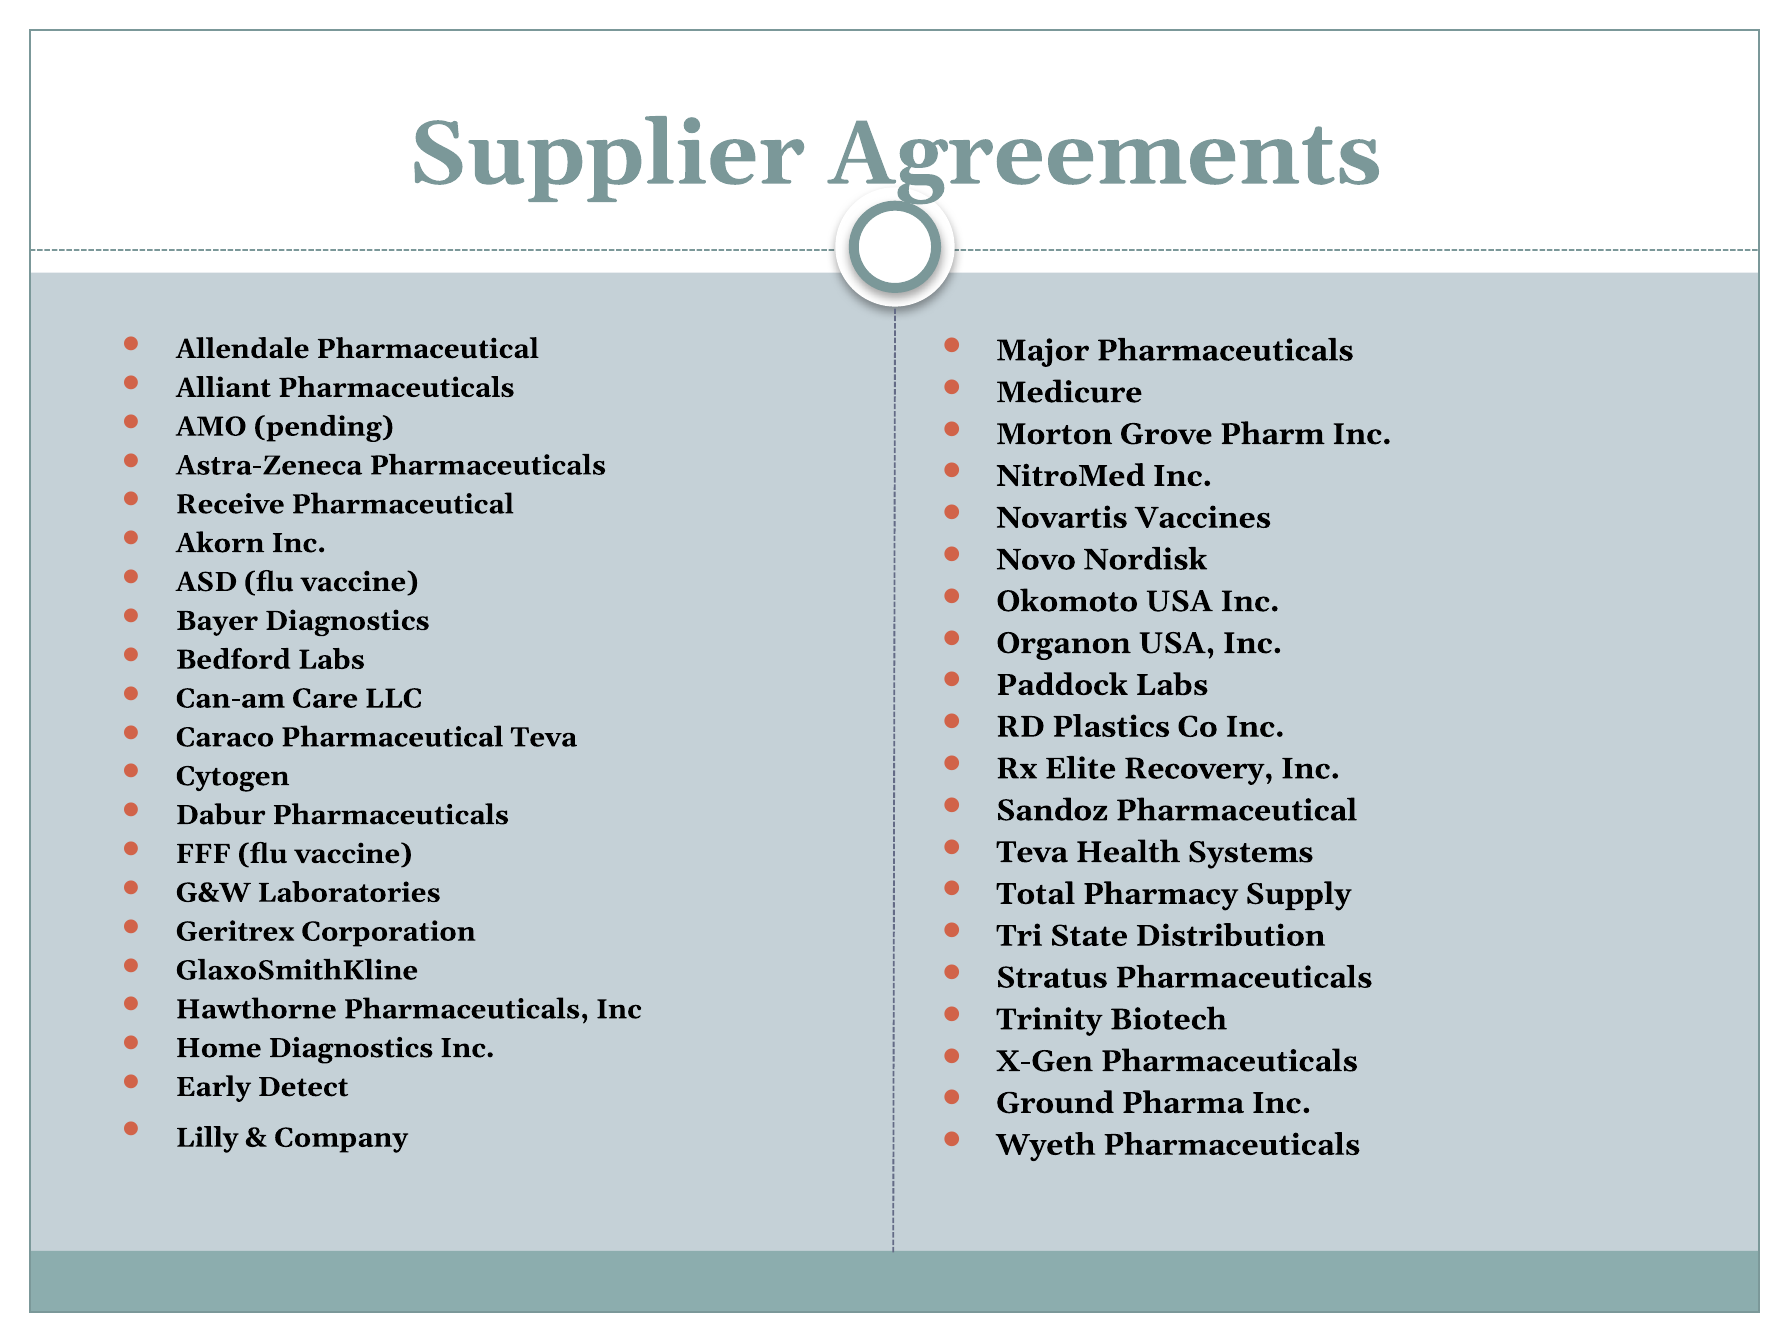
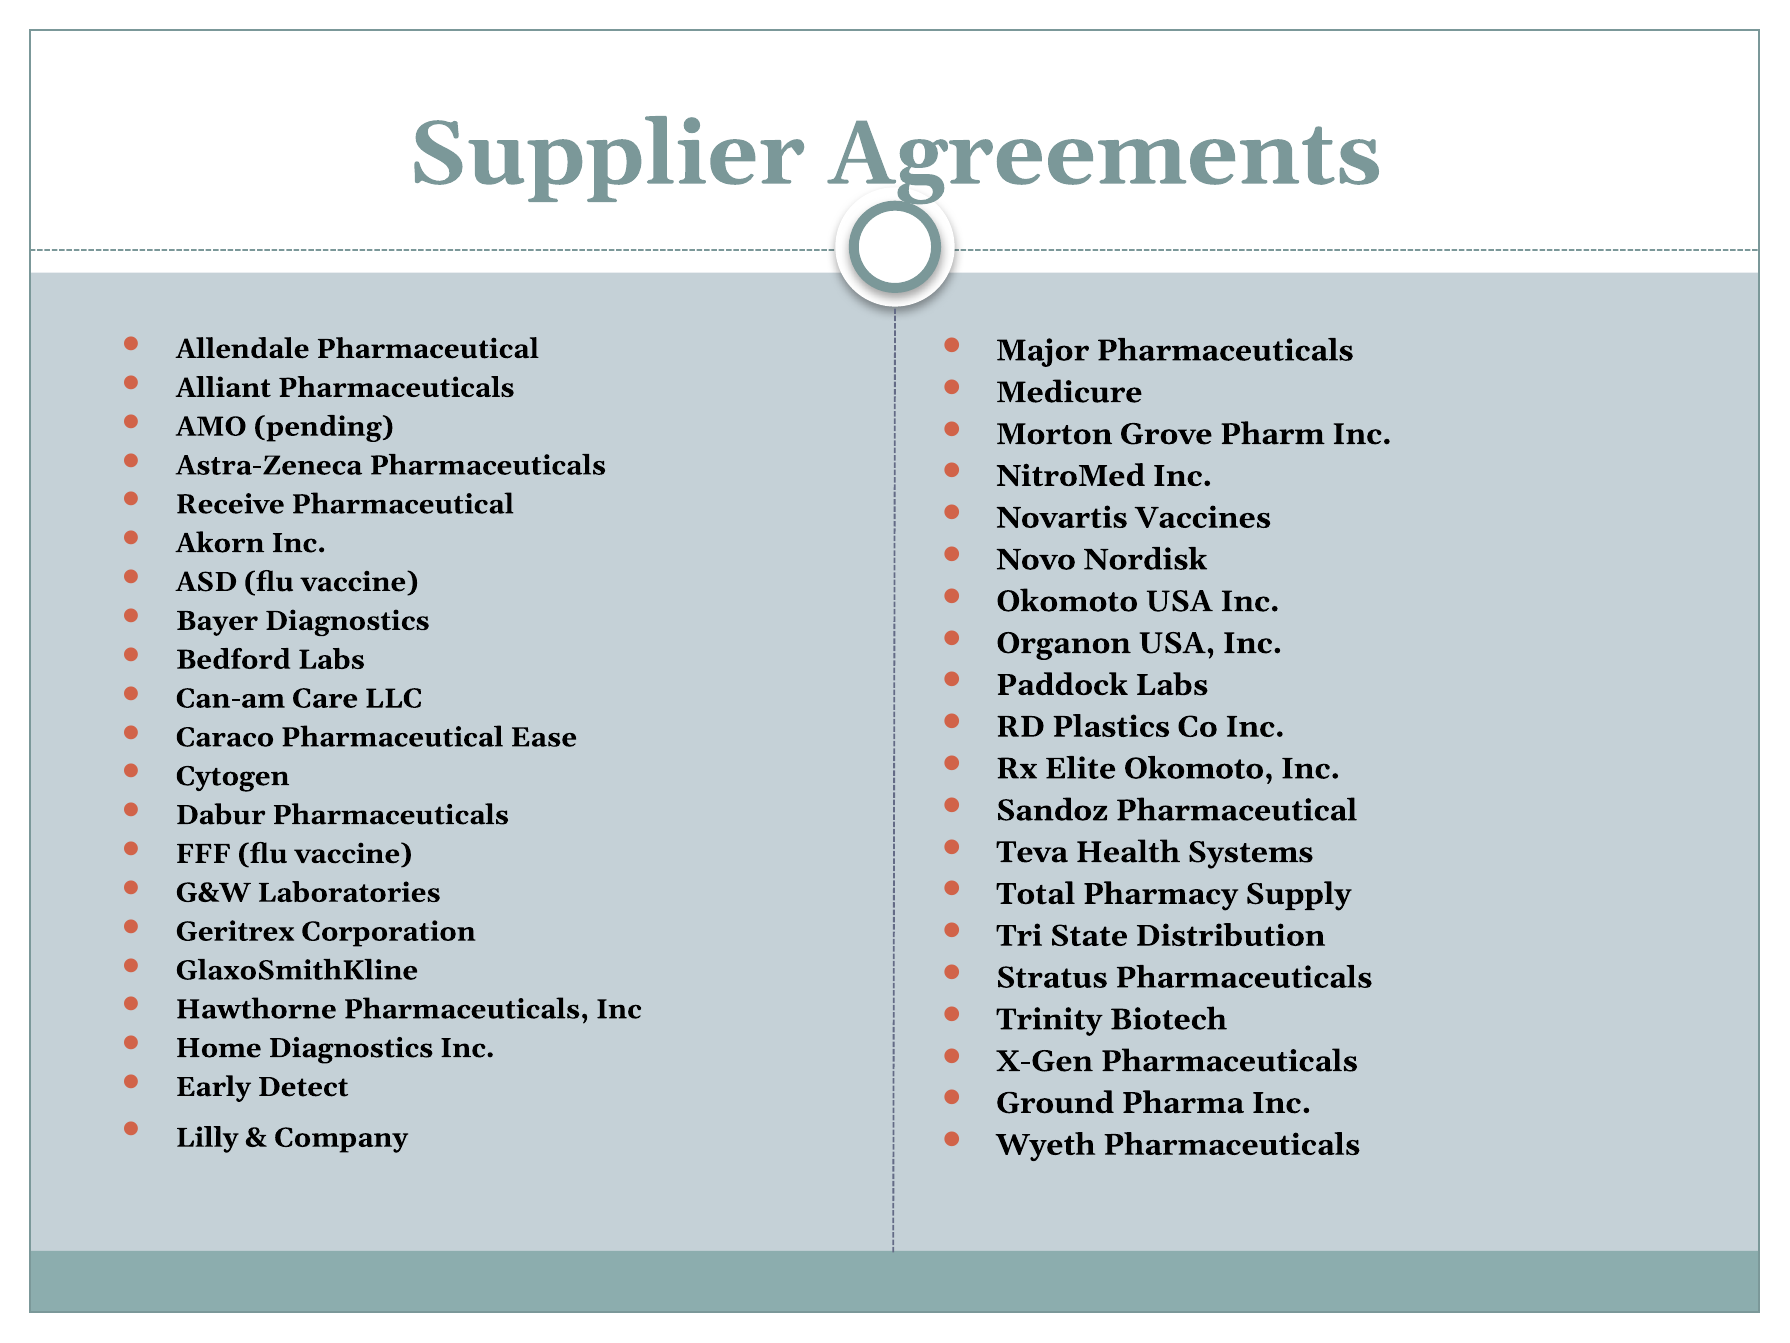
Pharmaceutical Teva: Teva -> Ease (544, 737)
Elite Recovery: Recovery -> Okomoto (1199, 768)
